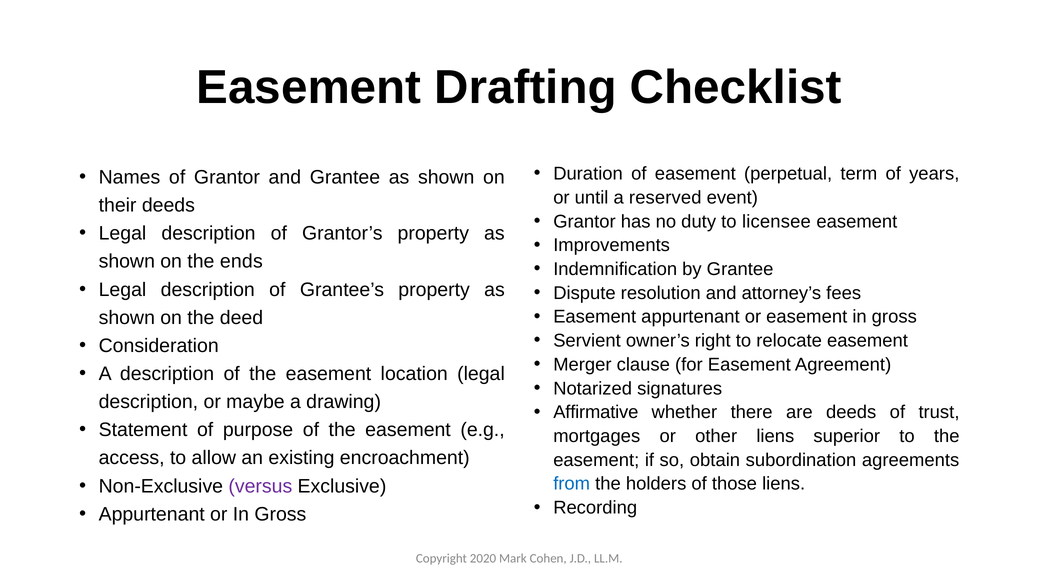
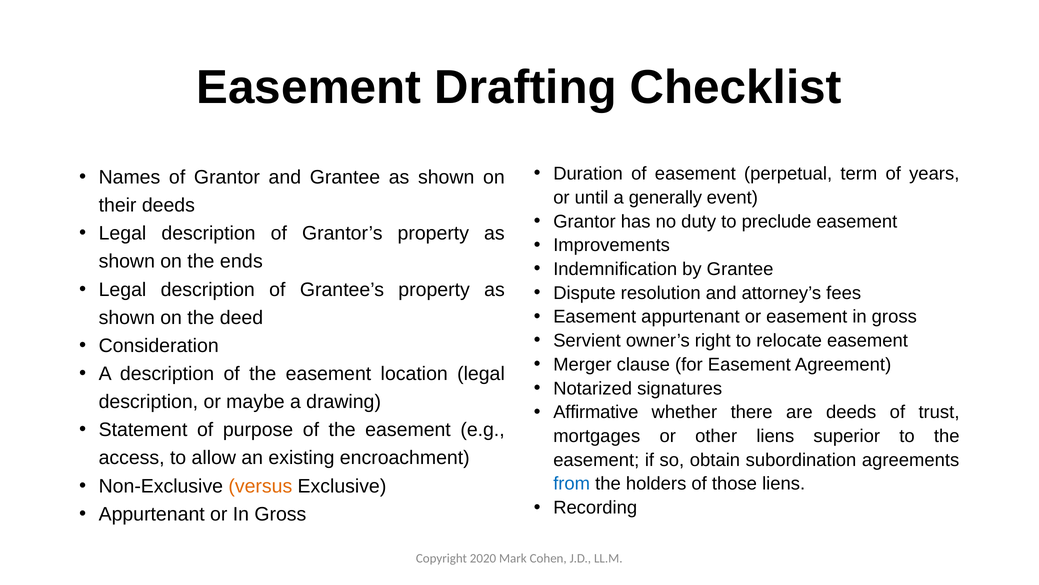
reserved: reserved -> generally (665, 197)
licensee: licensee -> preclude (777, 221)
versus colour: purple -> orange (260, 486)
